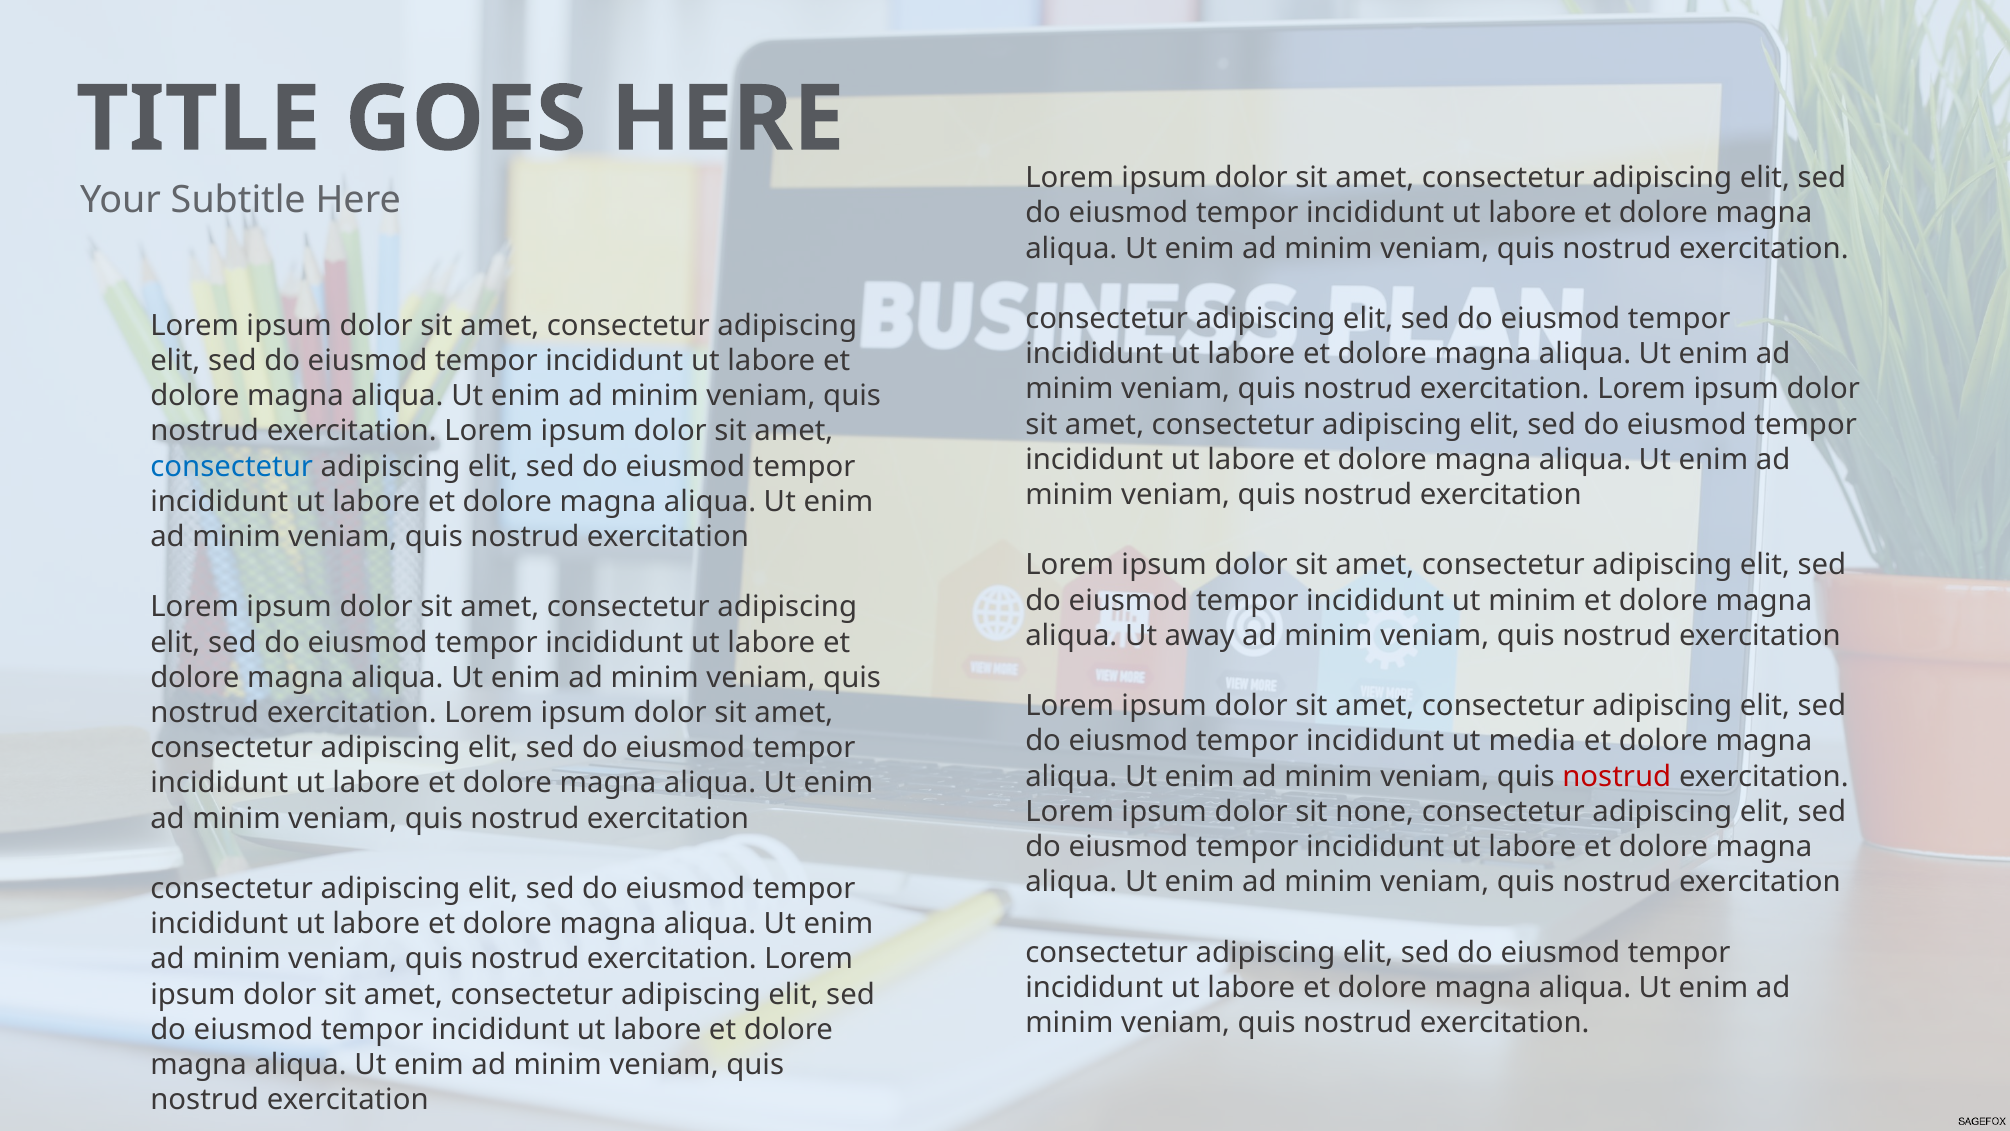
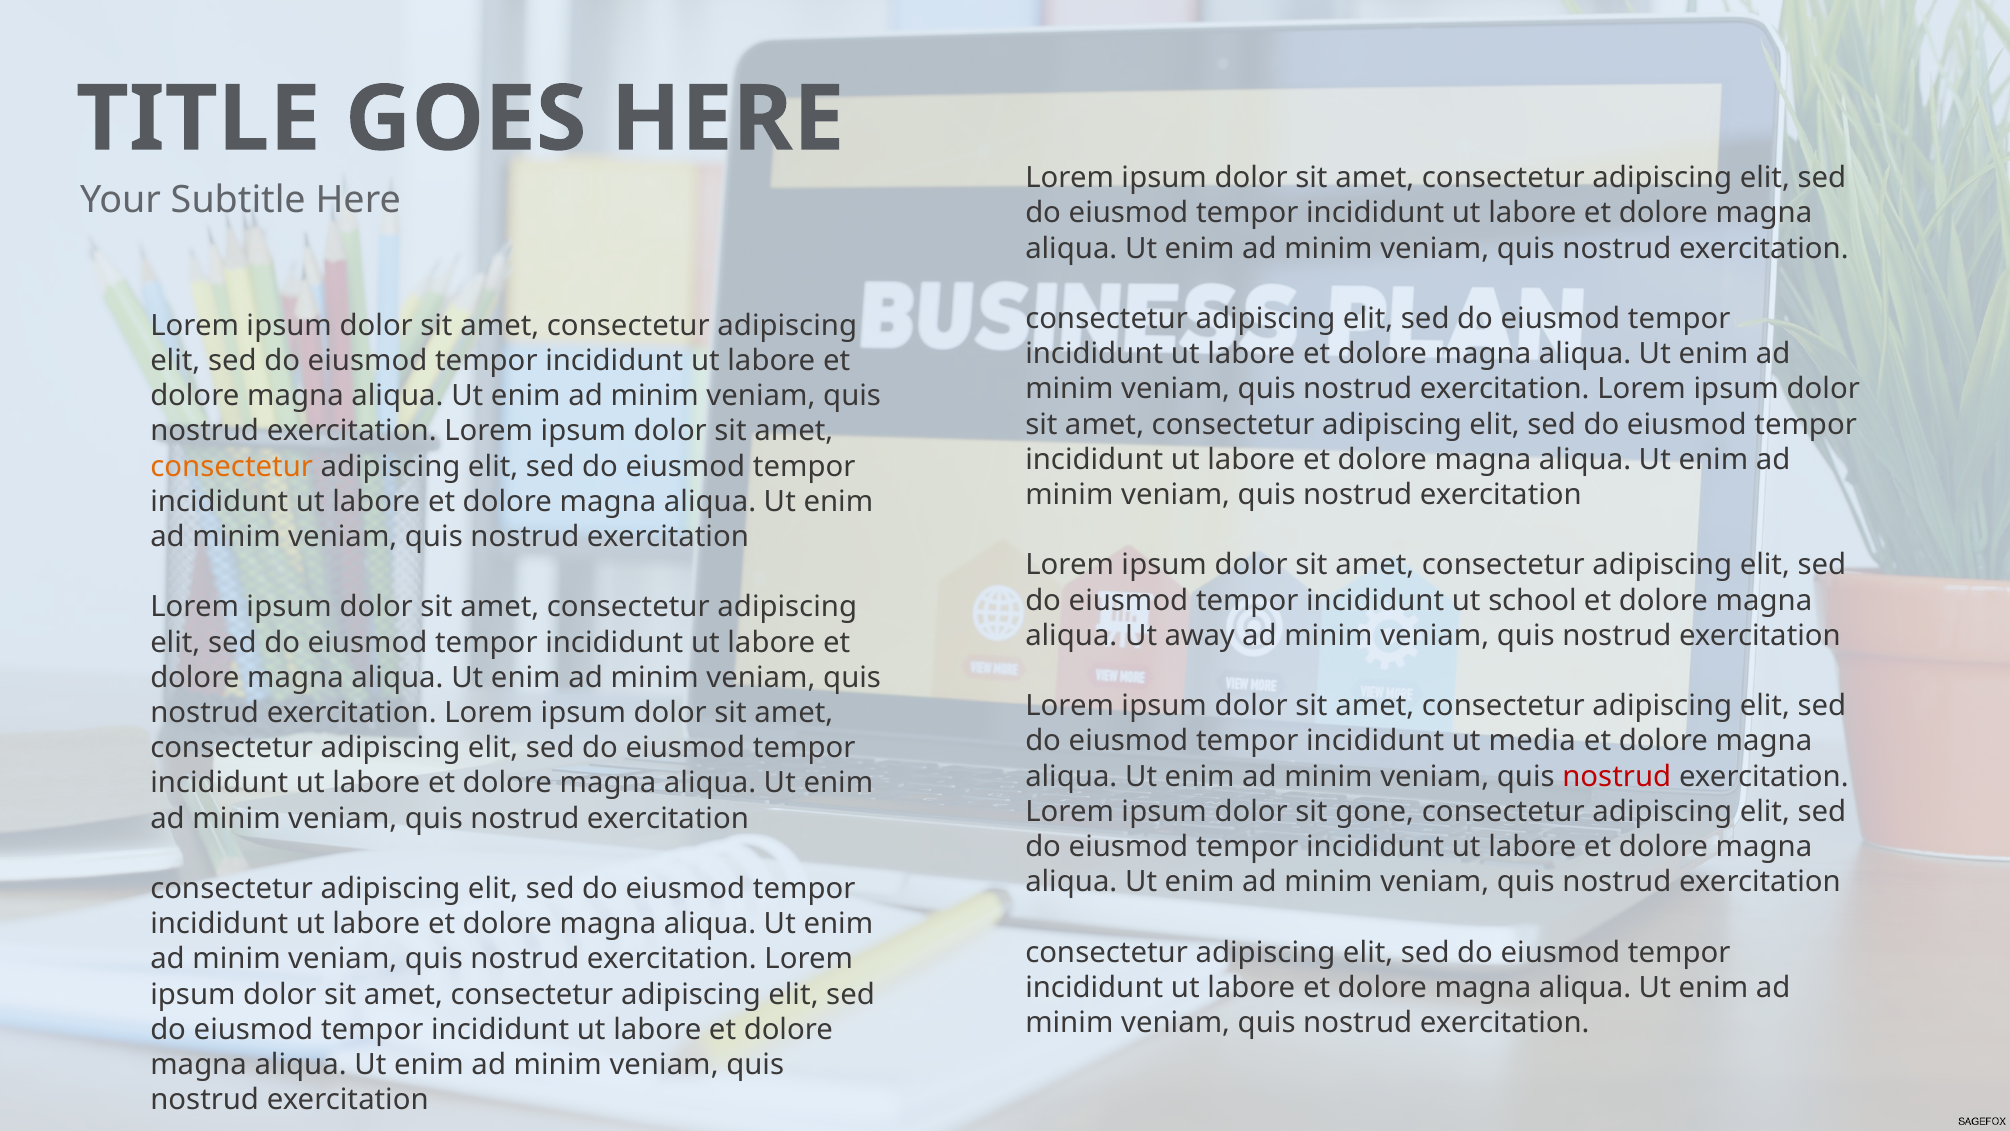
consectetur colour: blue -> orange (232, 466)
ut minim: minim -> school (1532, 600)
none: none -> gone (1375, 811)
